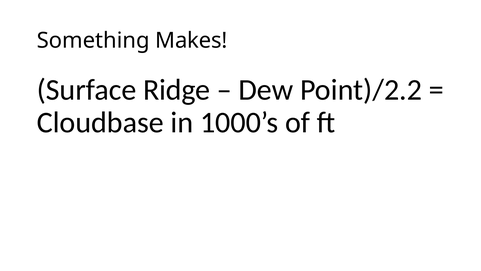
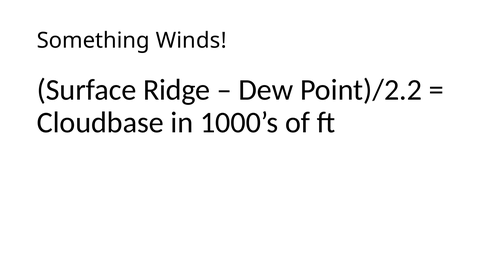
Makes: Makes -> Winds (191, 40)
